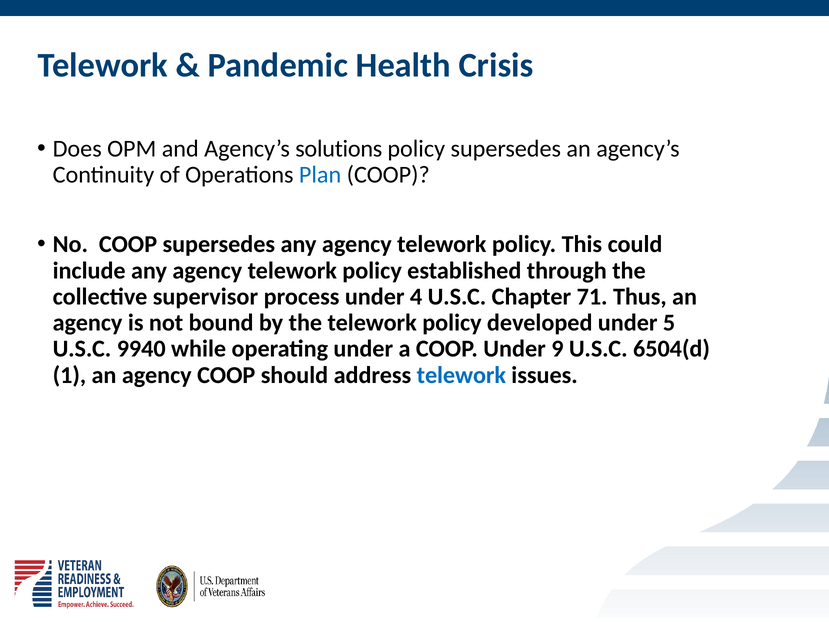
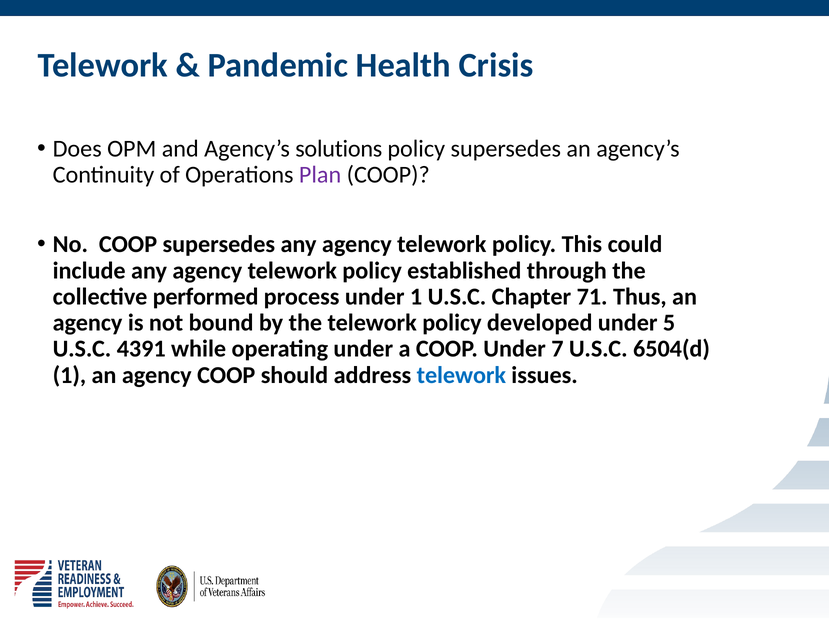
Plan colour: blue -> purple (320, 175)
supervisor: supervisor -> performed (206, 297)
under 4: 4 -> 1 (416, 297)
9940: 9940 -> 4391 (141, 349)
9: 9 -> 7 (557, 349)
